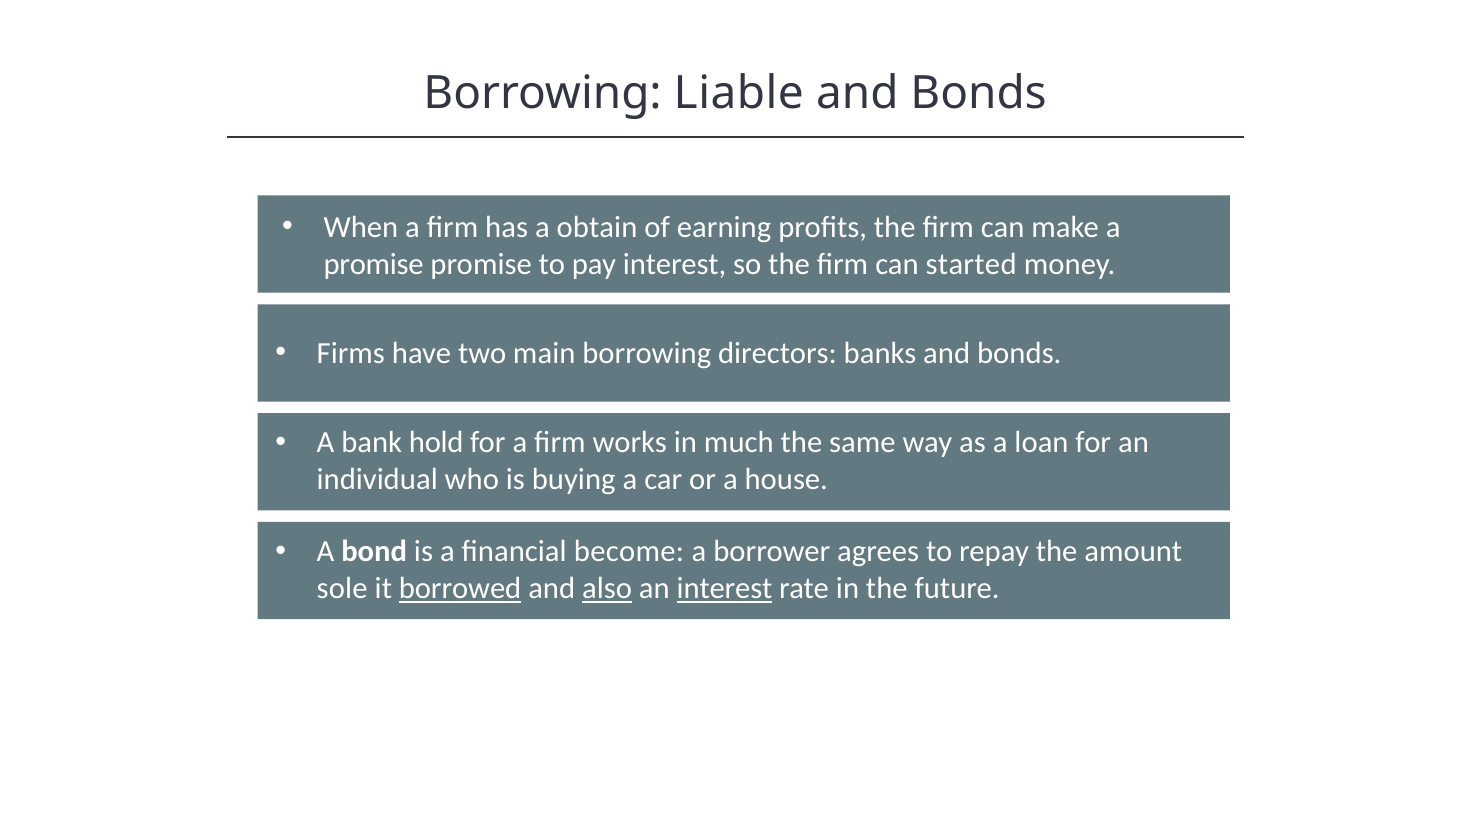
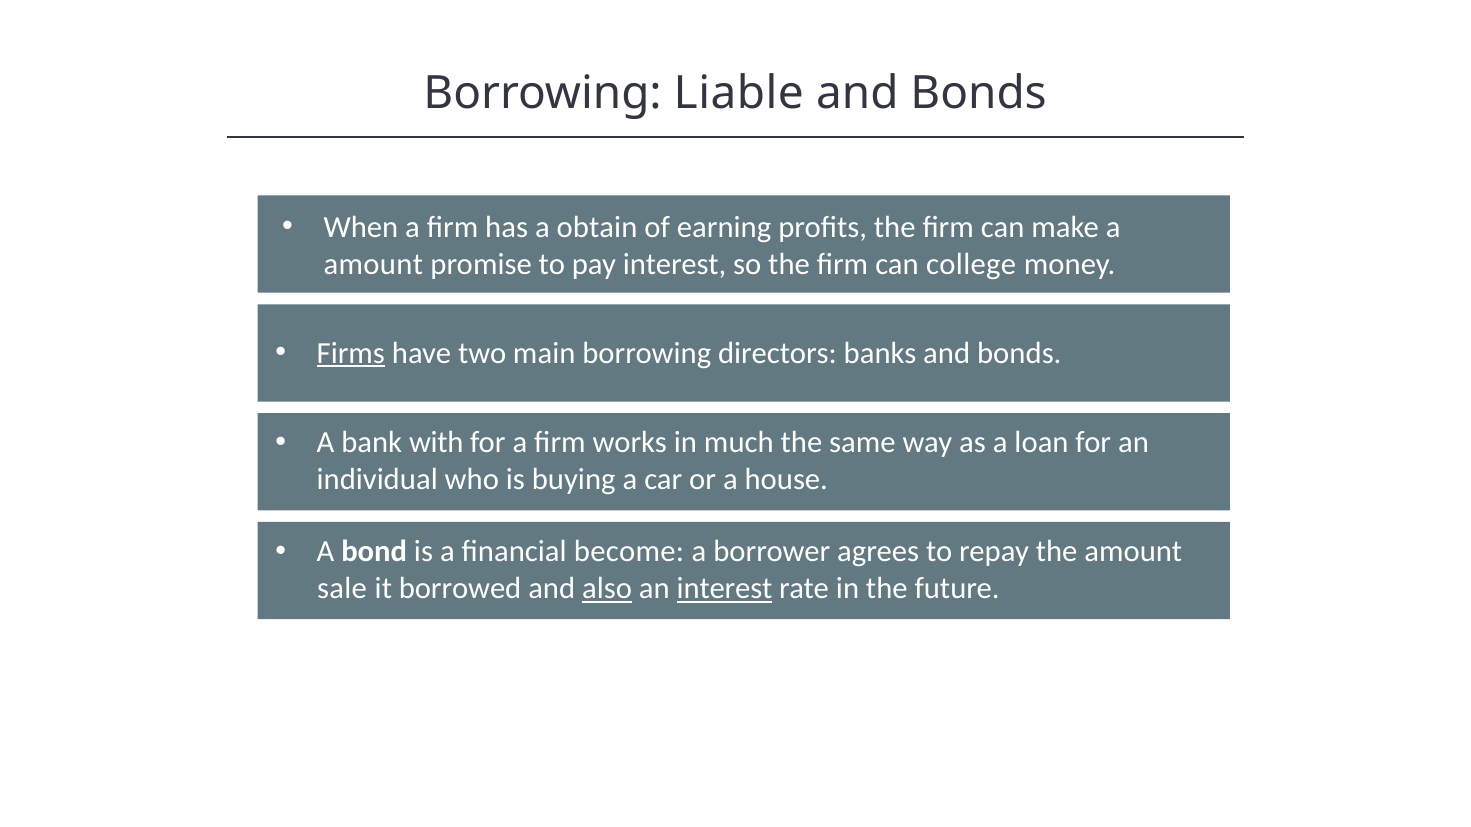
promise: promise -> amount (373, 264)
started: started -> college (971, 264)
Firms underline: none -> present (351, 353)
hold: hold -> with (436, 443)
sole: sole -> sale (342, 589)
borrowed underline: present -> none (460, 589)
